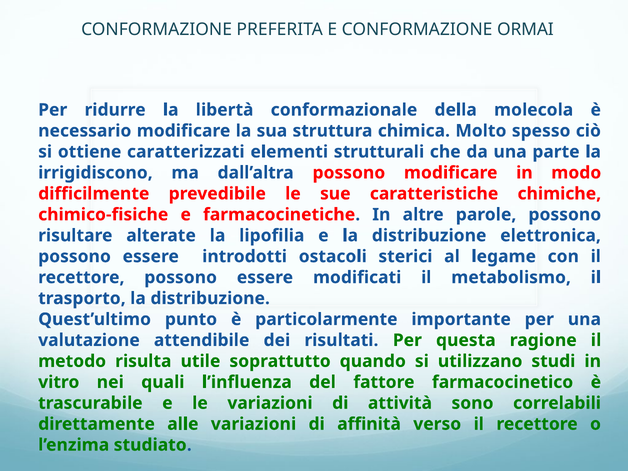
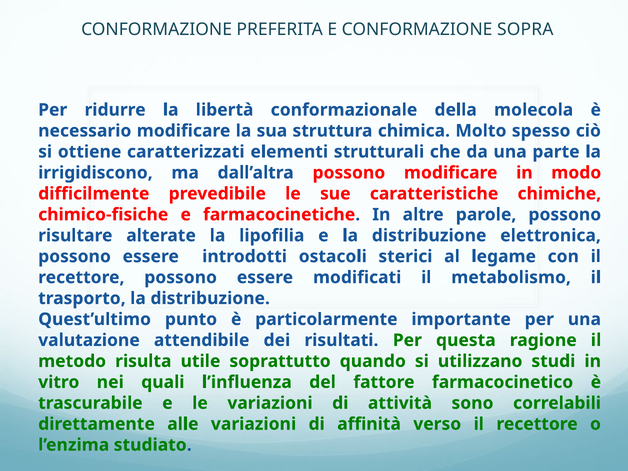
ORMAI: ORMAI -> SOPRA (525, 29)
